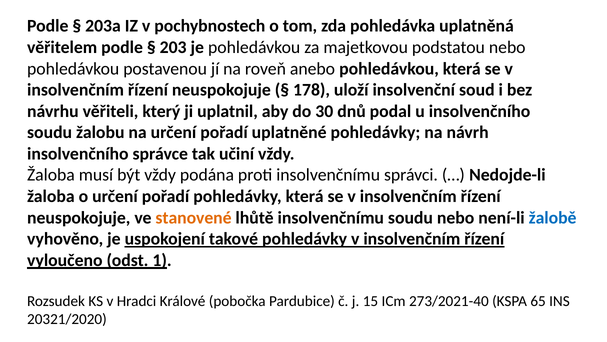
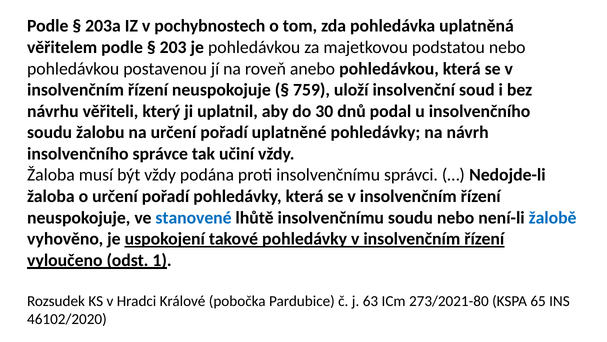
178: 178 -> 759 (312, 90)
stanovené colour: orange -> blue (194, 217)
15: 15 -> 63 (370, 301)
273/2021-40: 273/2021-40 -> 273/2021-80 (449, 301)
20321/2020: 20321/2020 -> 46102/2020 (67, 319)
